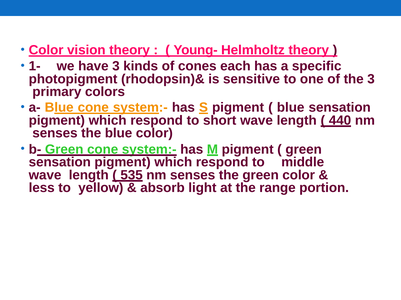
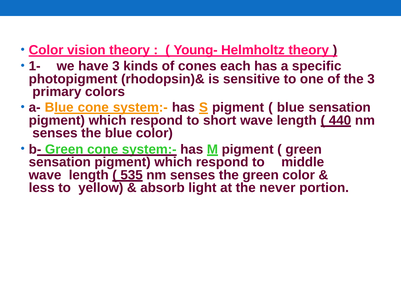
range: range -> never (277, 188)
